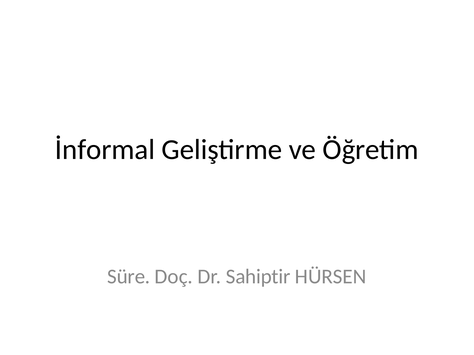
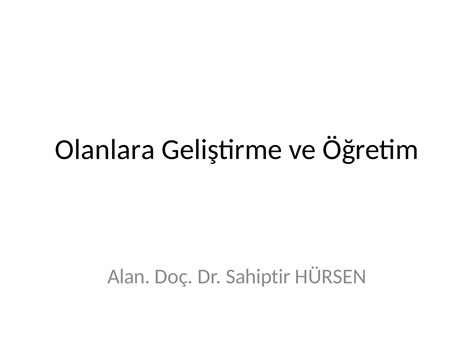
İnformal: İnformal -> Olanlara (105, 150)
Süre: Süre -> Alan (129, 277)
